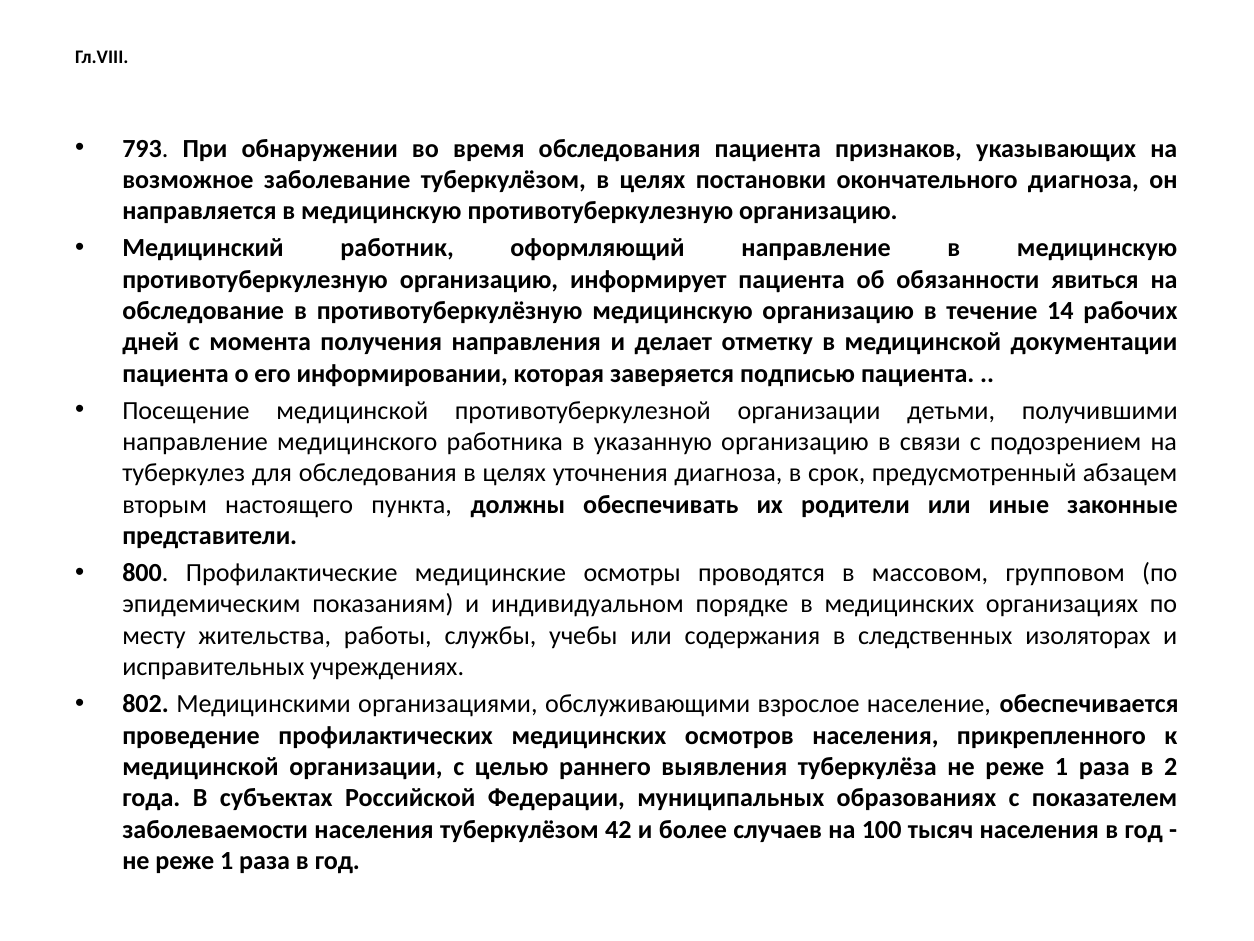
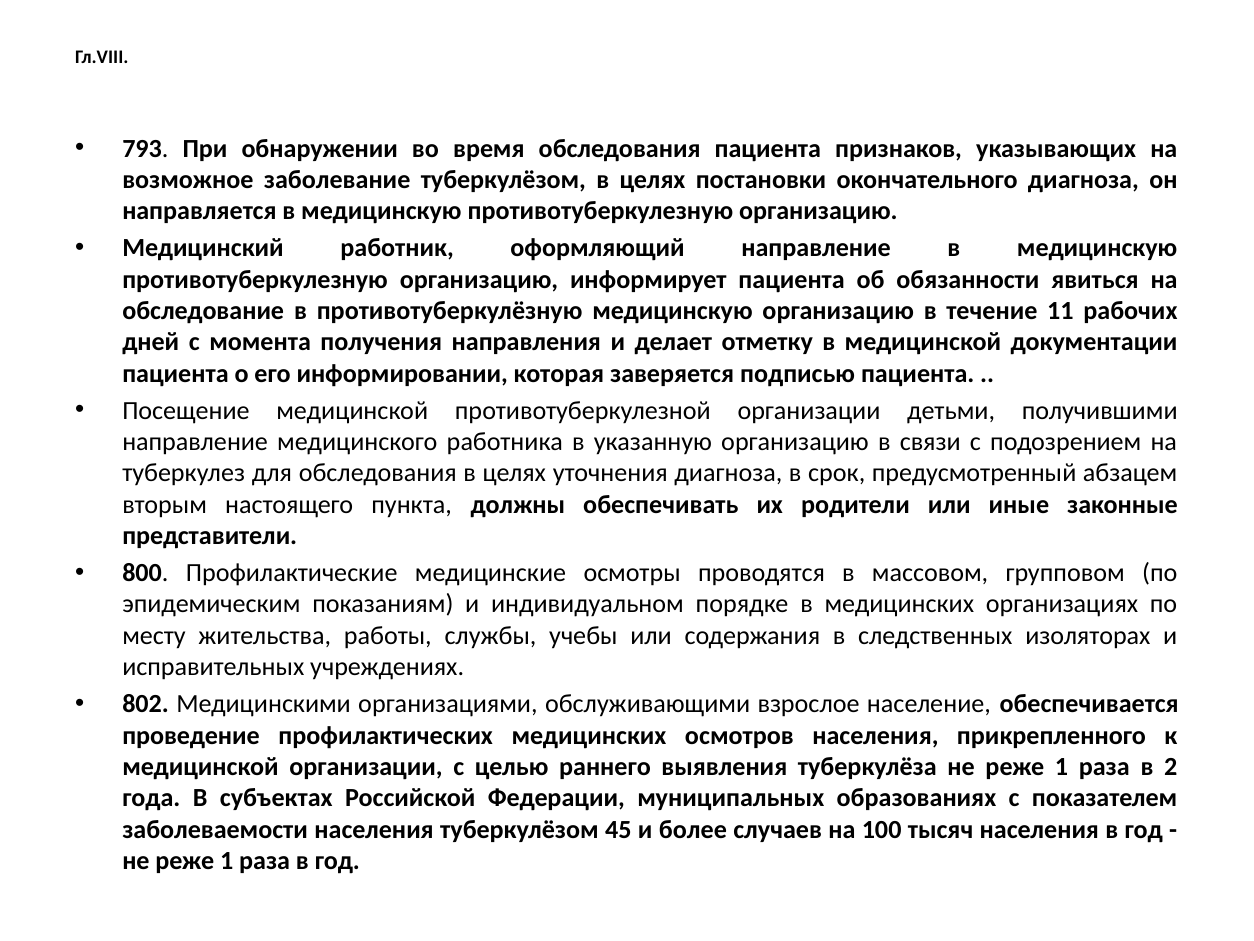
14: 14 -> 11 (1060, 311)
42: 42 -> 45 (618, 829)
